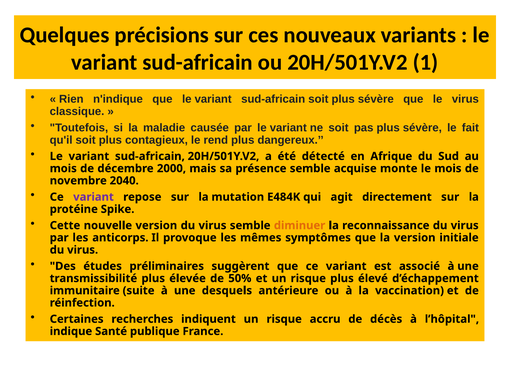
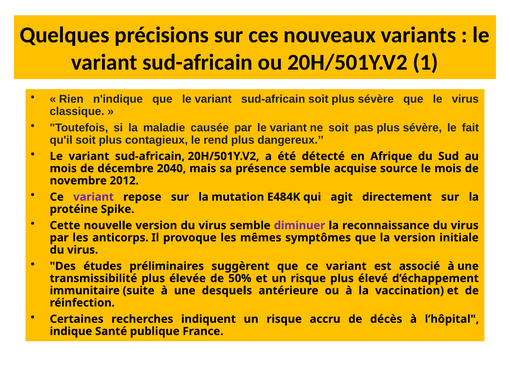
2000: 2000 -> 2040 (171, 169)
monte: monte -> source (399, 169)
2040: 2040 -> 2012 (124, 181)
diminuer colour: orange -> purple (300, 226)
